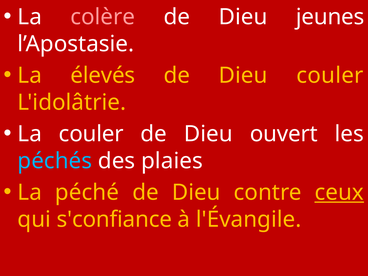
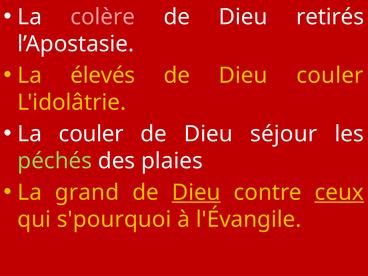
jeunes: jeunes -> retirés (330, 17)
ouvert: ouvert -> séjour (284, 134)
péchés colour: light blue -> light green (55, 161)
péché: péché -> grand (87, 193)
Dieu underline: none -> present (196, 193)
s'confiance: s'confiance -> s'pourquoi (114, 220)
